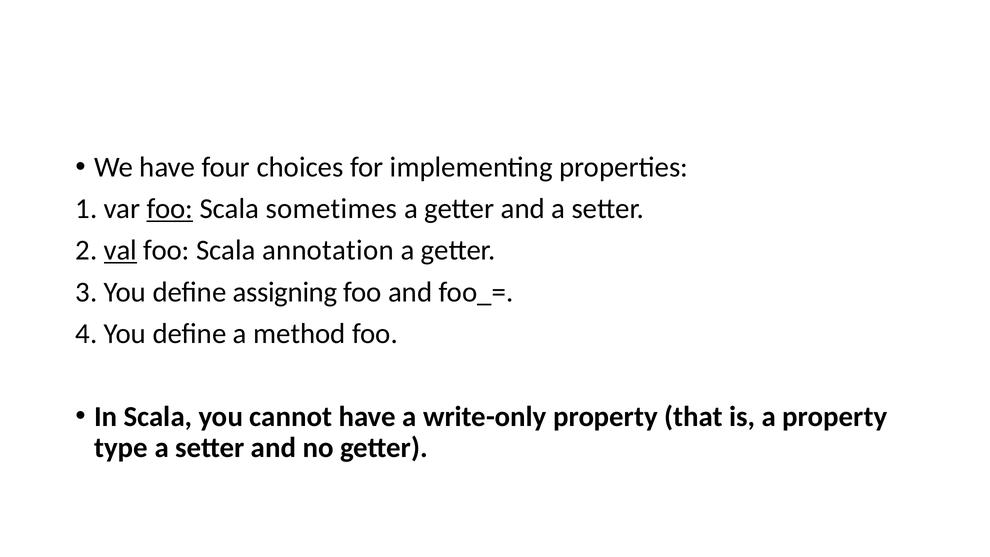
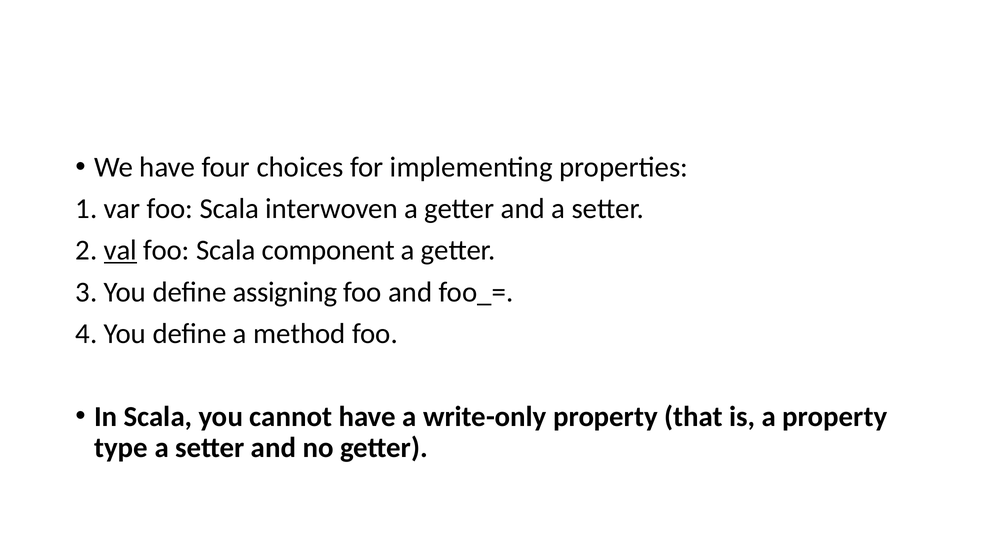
foo underline: present -> none (170, 209)
sometimes: sometimes -> interwoven (332, 209)
annotation: annotation -> component (328, 250)
